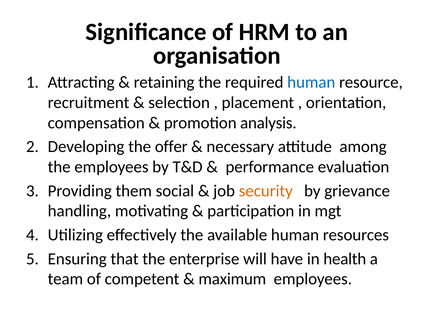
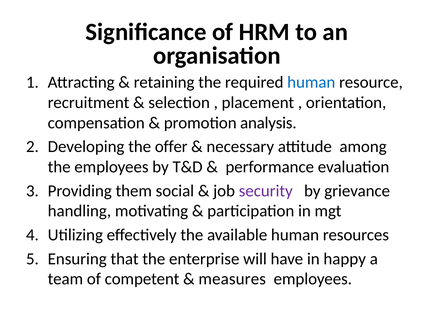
security colour: orange -> purple (266, 190)
health: health -> happy (345, 258)
maximum: maximum -> measures (232, 279)
